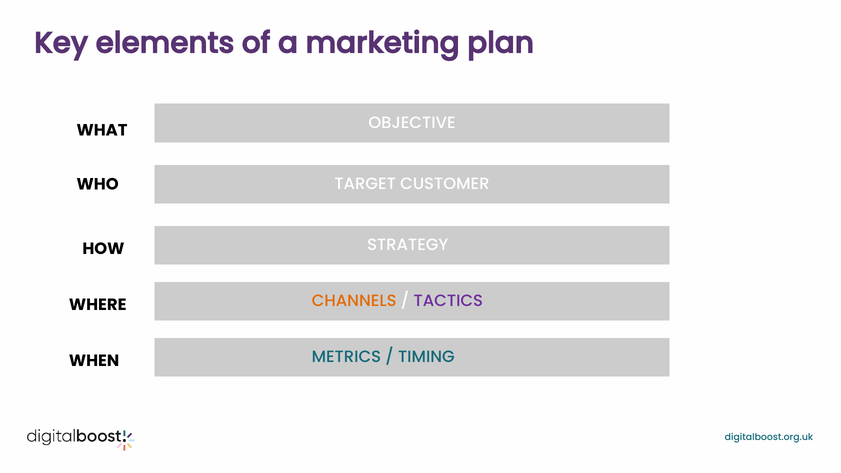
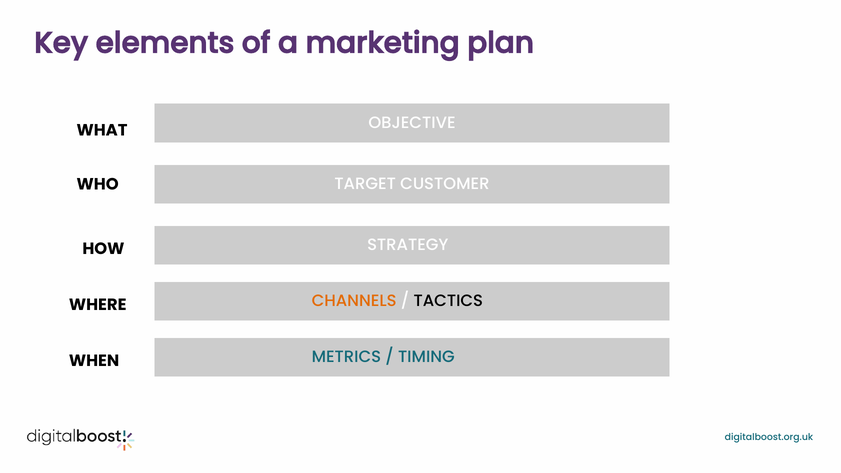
TACTICS colour: purple -> black (448, 301)
